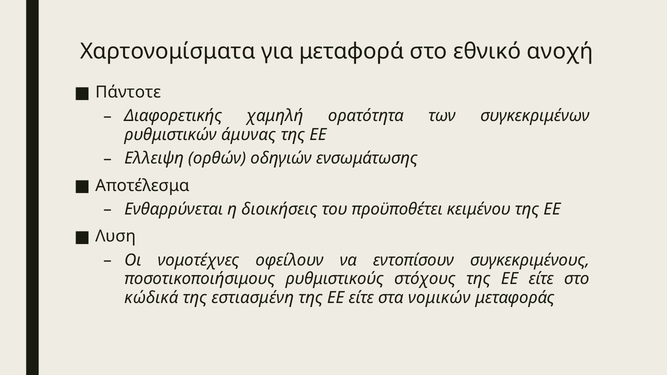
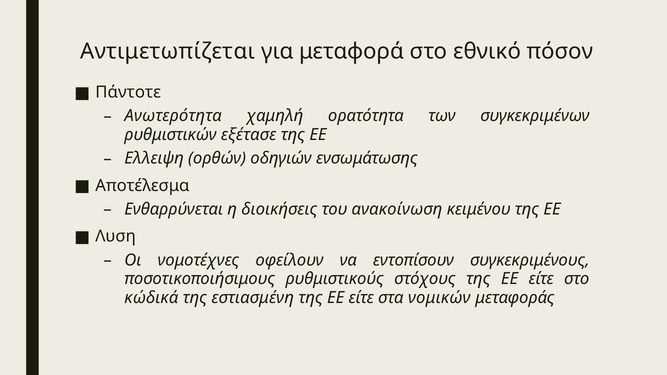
Χαρτονομίσματα: Χαρτονομίσματα -> Αντιμετωπίζεται (168, 52)
ανοχή: ανοχή -> πόσον (560, 52)
Διαφορετικής: Διαφορετικής -> Ανωτερότητα (173, 116)
άμυνας: άμυνας -> εξέτασε (249, 135)
προϋποθέτει: προϋποθέτει -> ανακοίνωση (397, 209)
